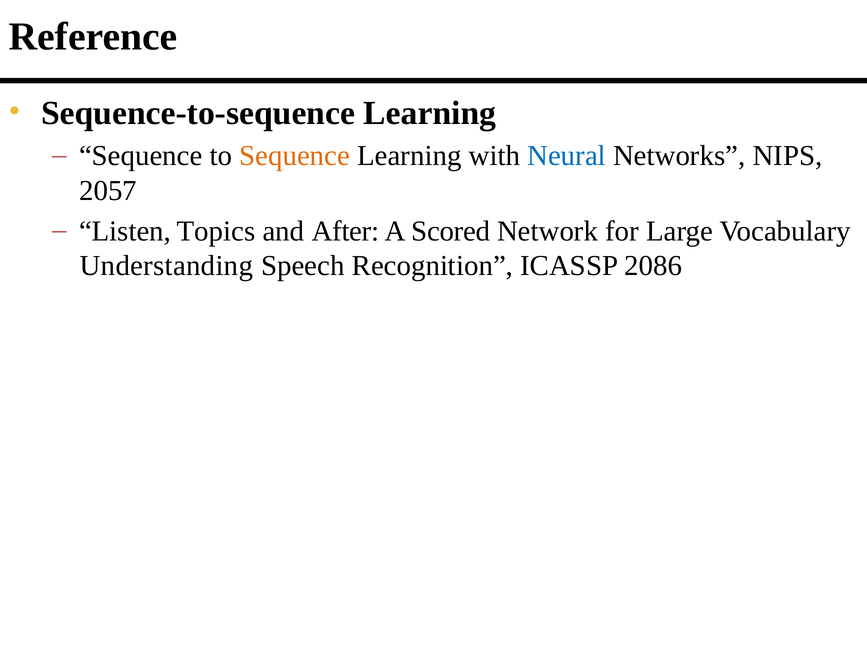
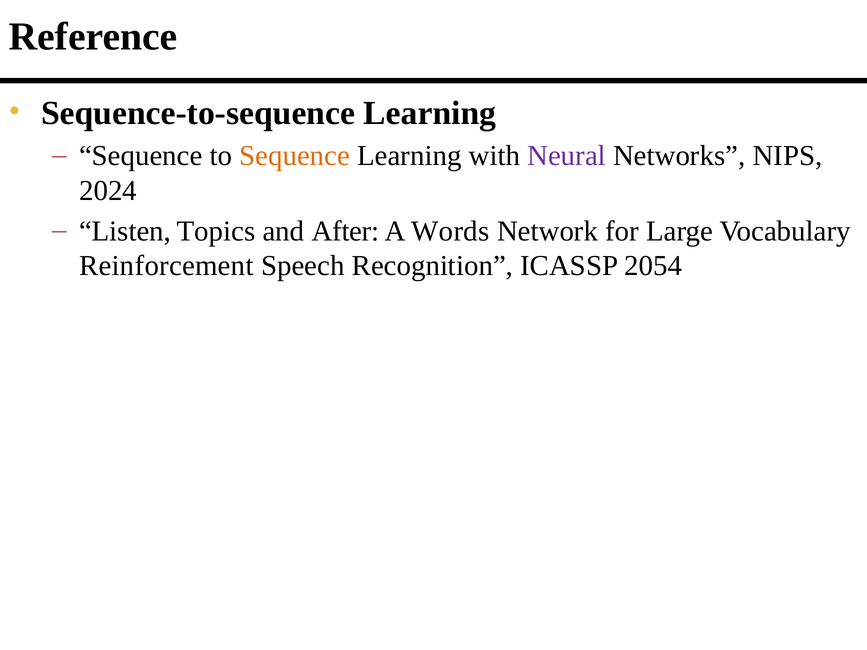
Neural colour: blue -> purple (567, 156)
2057: 2057 -> 2024 (108, 191)
Scored: Scored -> Words (450, 231)
Understanding: Understanding -> Reinforcement (166, 266)
2086: 2086 -> 2054 (653, 266)
